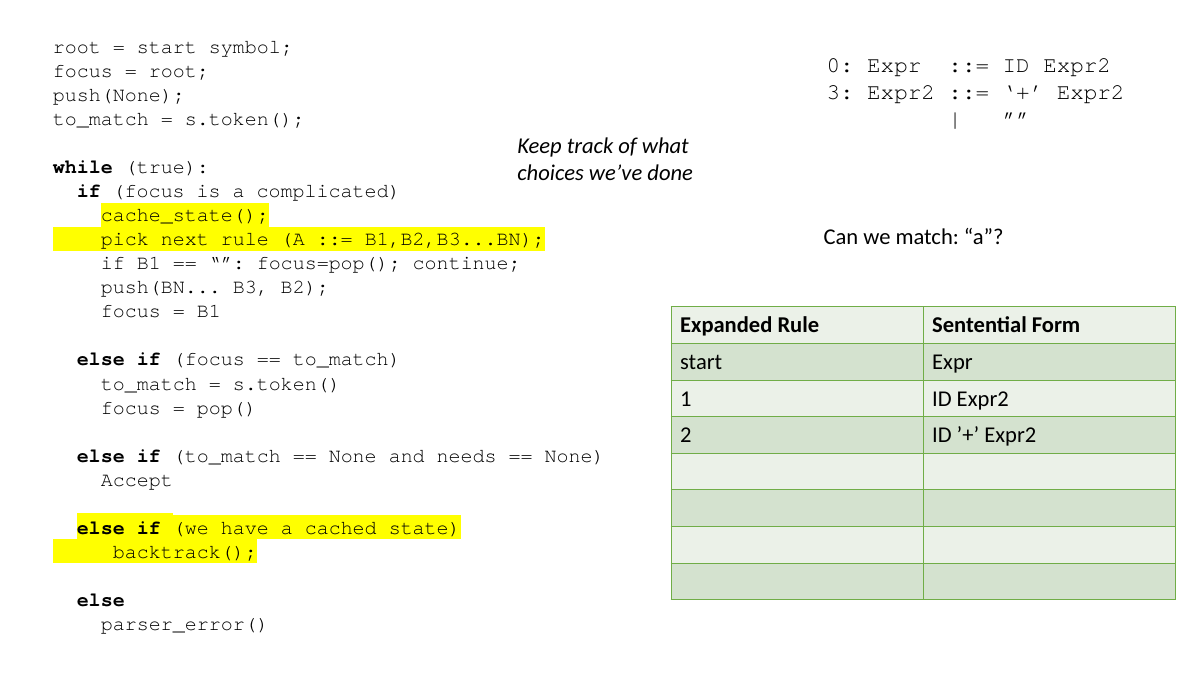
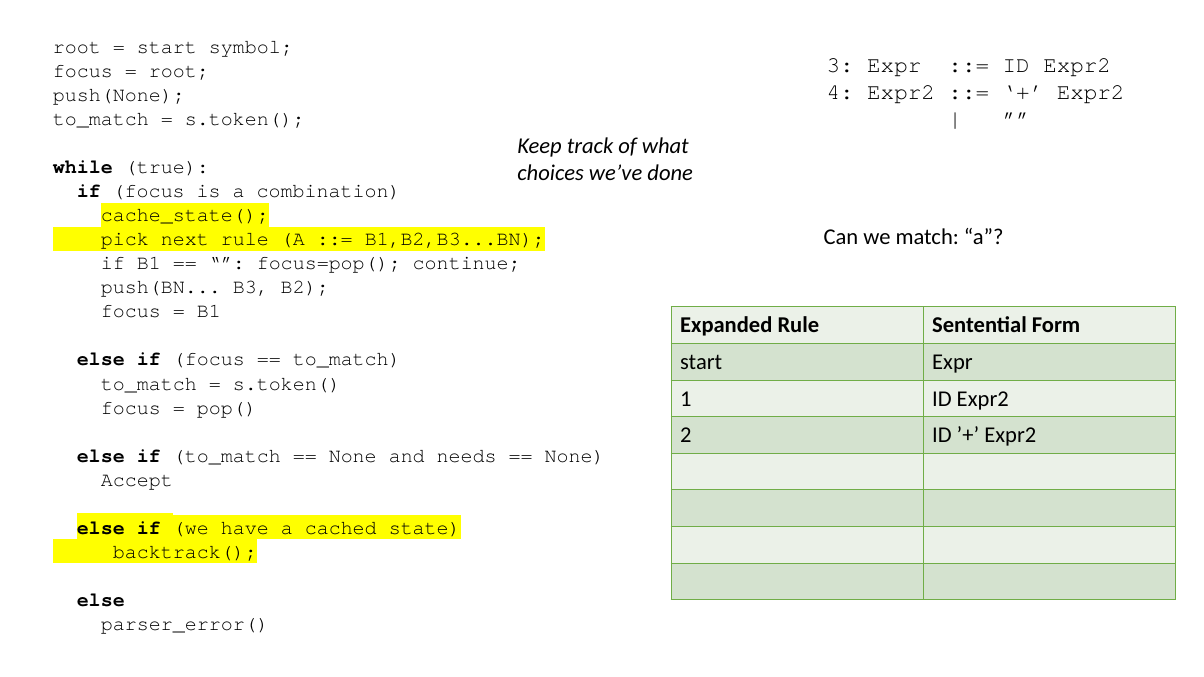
0: 0 -> 3 (840, 65)
3: 3 -> 4 (840, 92)
complicated: complicated -> combination (329, 191)
